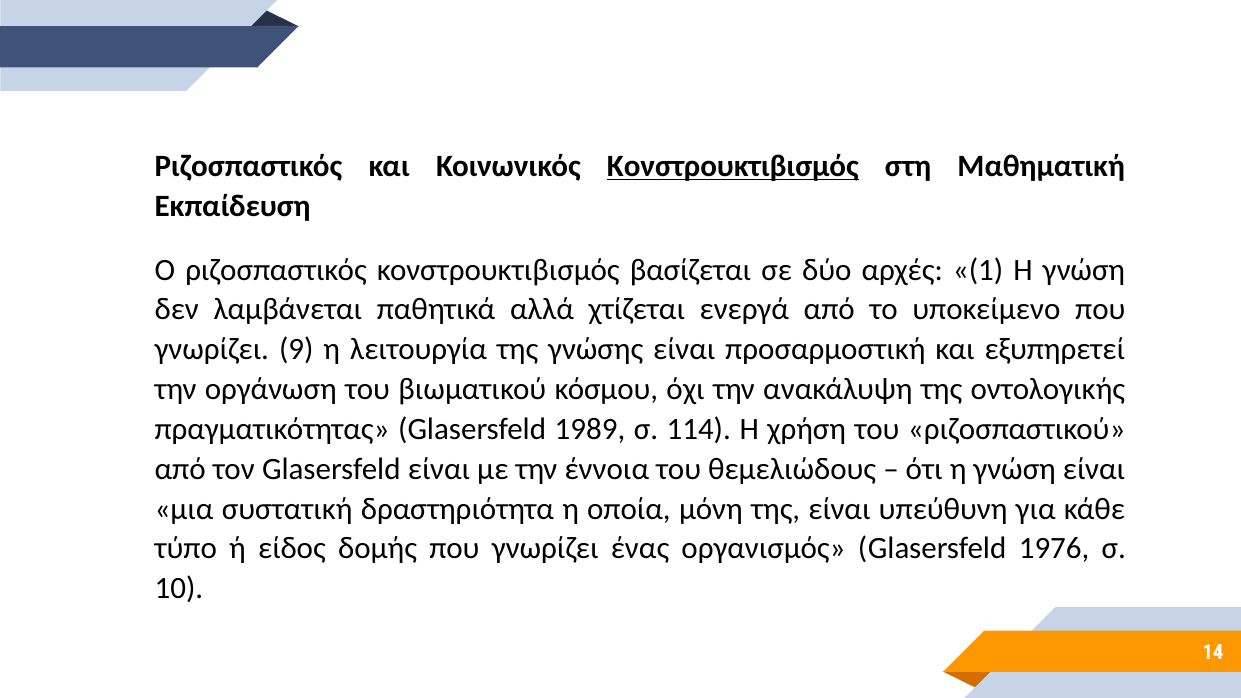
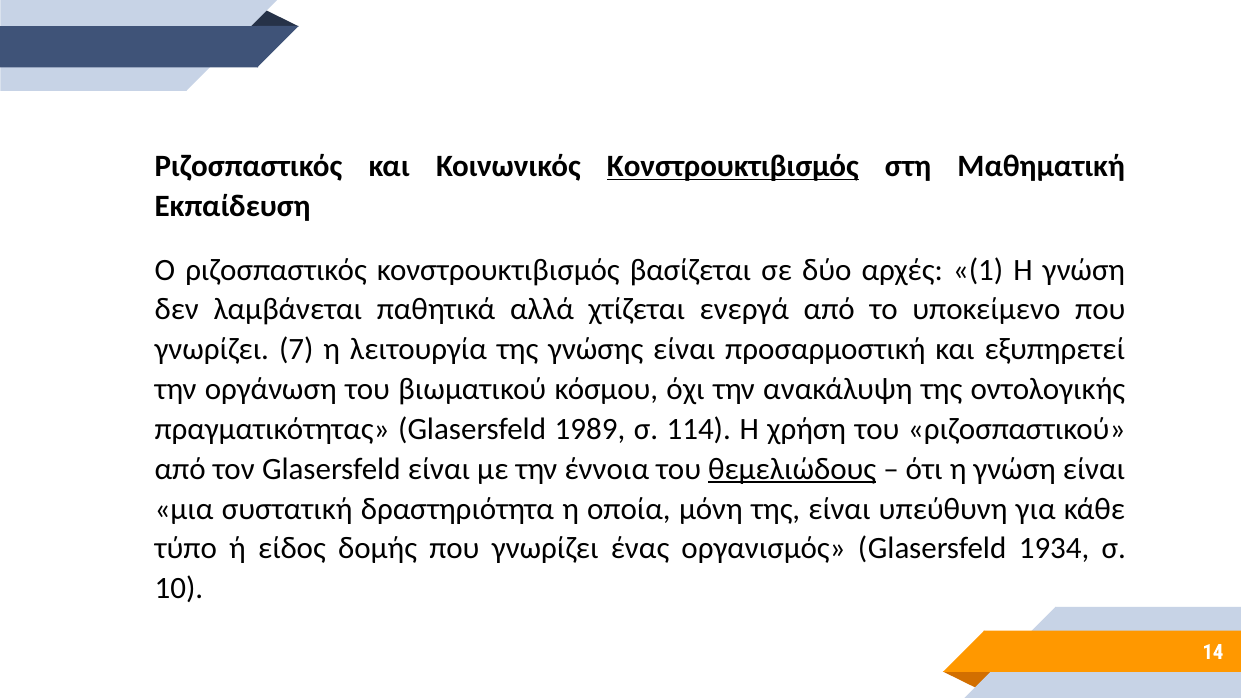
9: 9 -> 7 (296, 350)
θεμελιώδους underline: none -> present (792, 469)
1976: 1976 -> 1934 (1054, 549)
